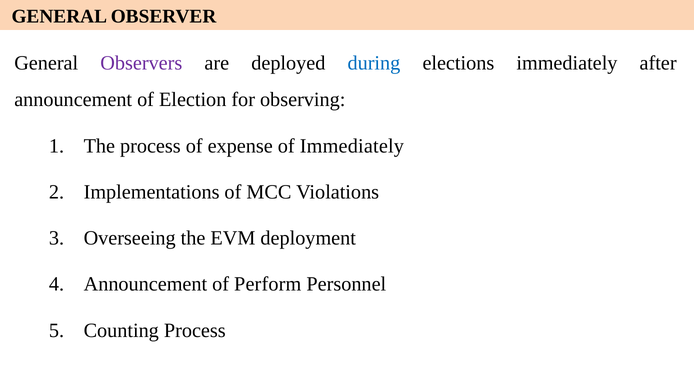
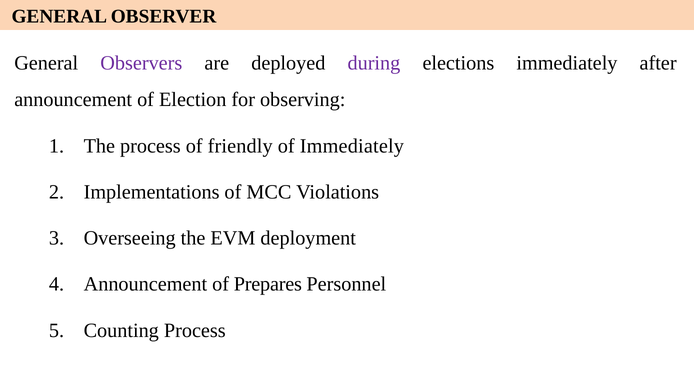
during colour: blue -> purple (374, 63)
expense: expense -> friendly (240, 146)
Perform: Perform -> Prepares (268, 284)
